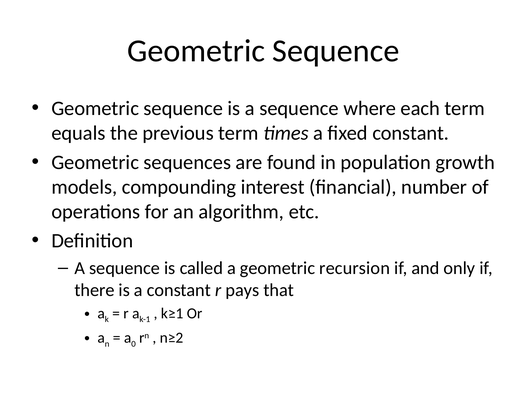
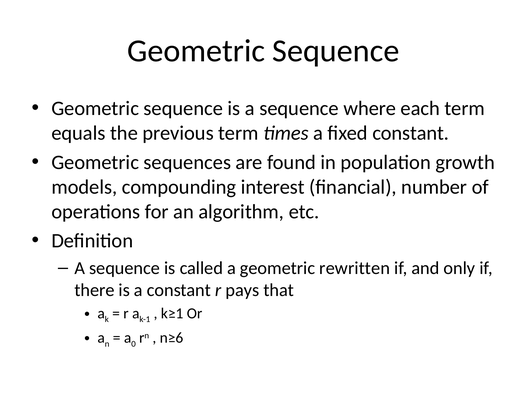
recursion: recursion -> rewritten (355, 268)
n≥2: n≥2 -> n≥6 (171, 338)
